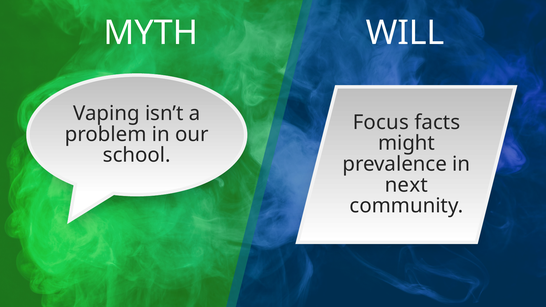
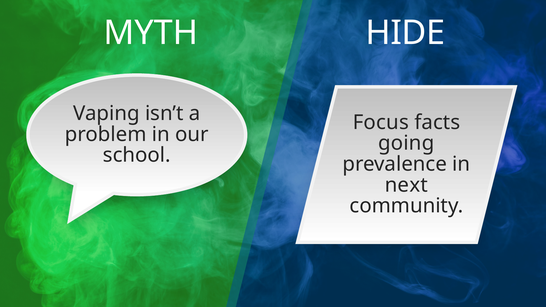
WILL: WILL -> HIDE (405, 33)
might: might -> going (406, 143)
